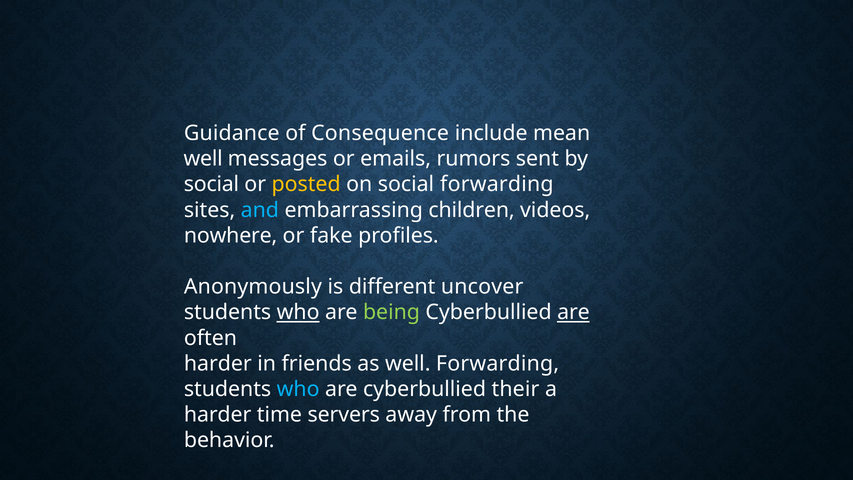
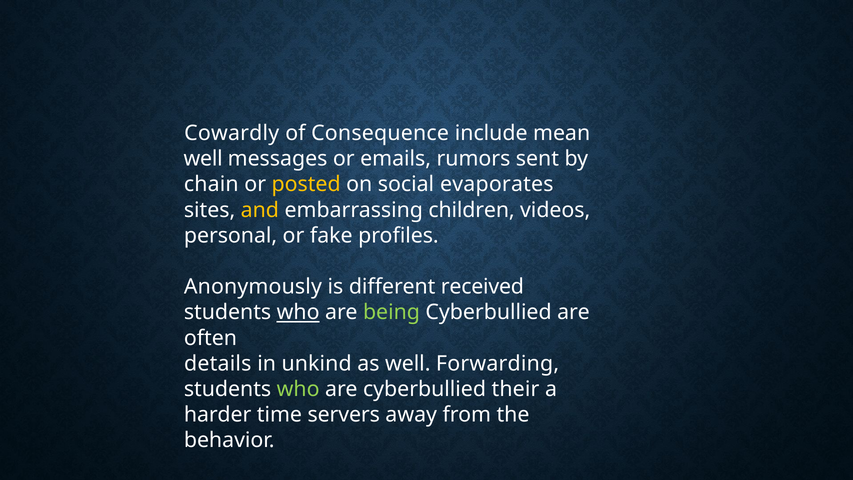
Guidance: Guidance -> Cowardly (232, 133)
social: social -> chain (211, 184)
social forwarding: forwarding -> evaporates (497, 184)
and colour: light blue -> yellow (260, 210)
nowhere: nowhere -> personal (231, 236)
uncover: uncover -> received (482, 287)
are underline: present -> none (573, 312)
harder: harder -> details (218, 364)
friends: friends -> unkind (317, 364)
who colour: light blue -> light green (298, 389)
